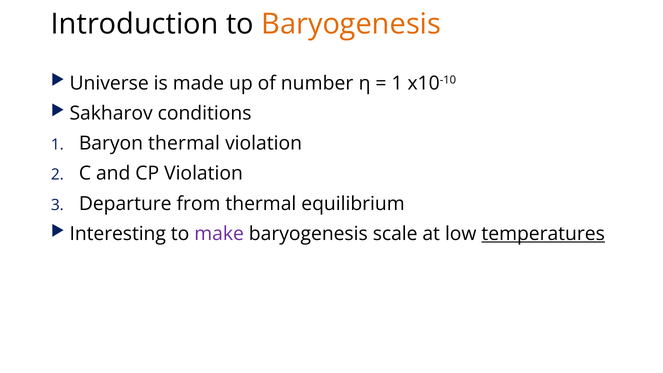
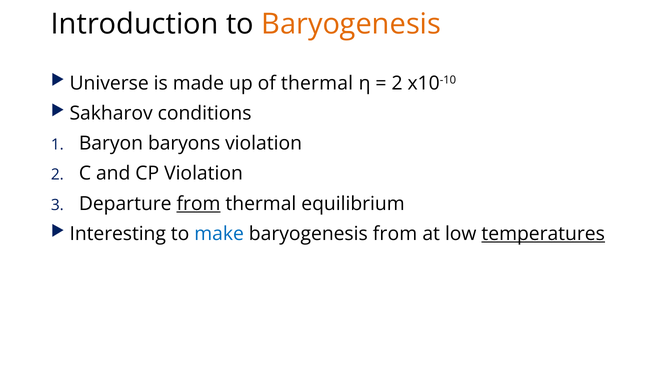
of number: number -> thermal (317, 83)
1: 1 -> 2 (397, 83)
Baryon thermal: thermal -> baryons (184, 143)
from underline: none -> present (199, 204)
make colour: purple -> blue (219, 234)
baryogenesis scale: scale -> from (395, 234)
